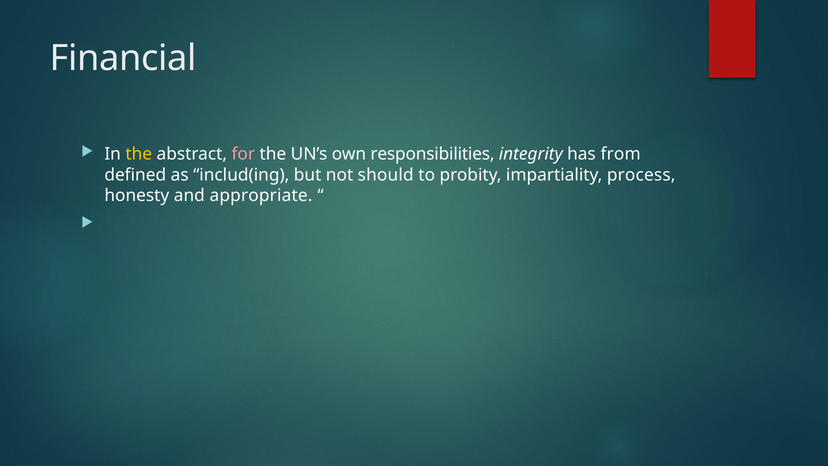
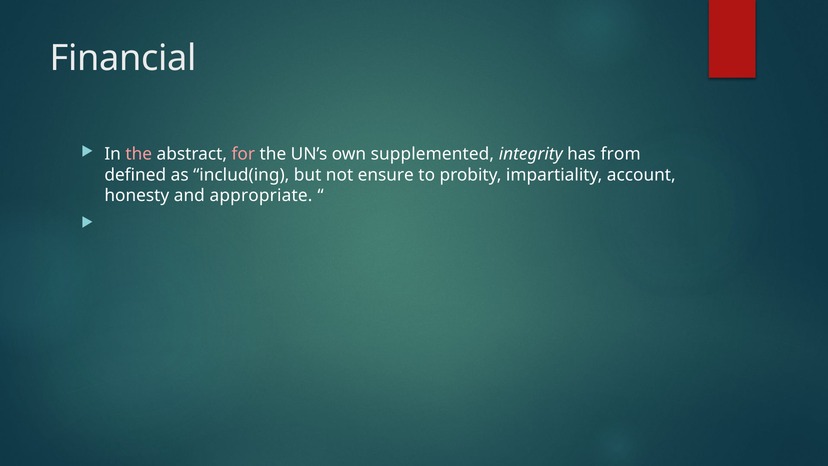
the colour: yellow -> pink (139, 154)
responsibilities: responsibilities -> supplemented (432, 154)
should: should -> ensure (386, 175)
process: process -> account (641, 175)
